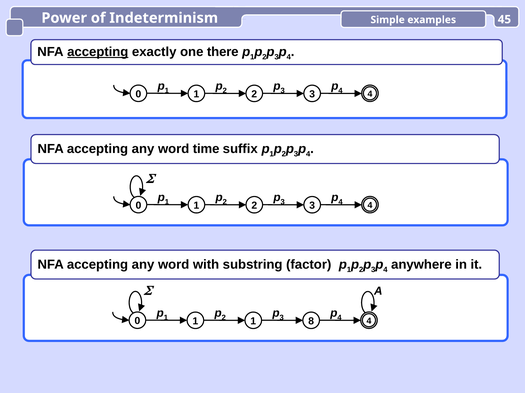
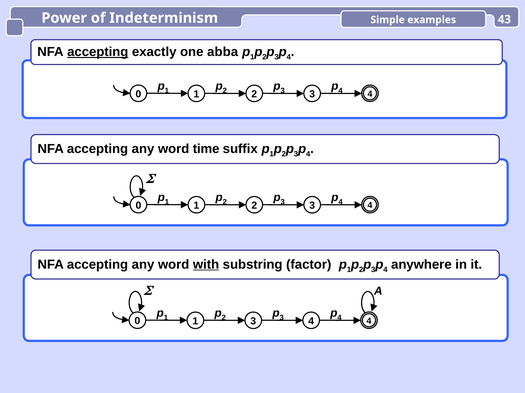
45: 45 -> 43 (504, 19)
there: there -> abba (223, 52)
with underline: none -> present (206, 265)
2 1: 1 -> 3 (253, 322)
3 8: 8 -> 4 (311, 322)
